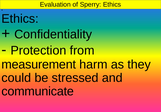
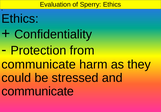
measurement: measurement -> communicate (39, 64)
